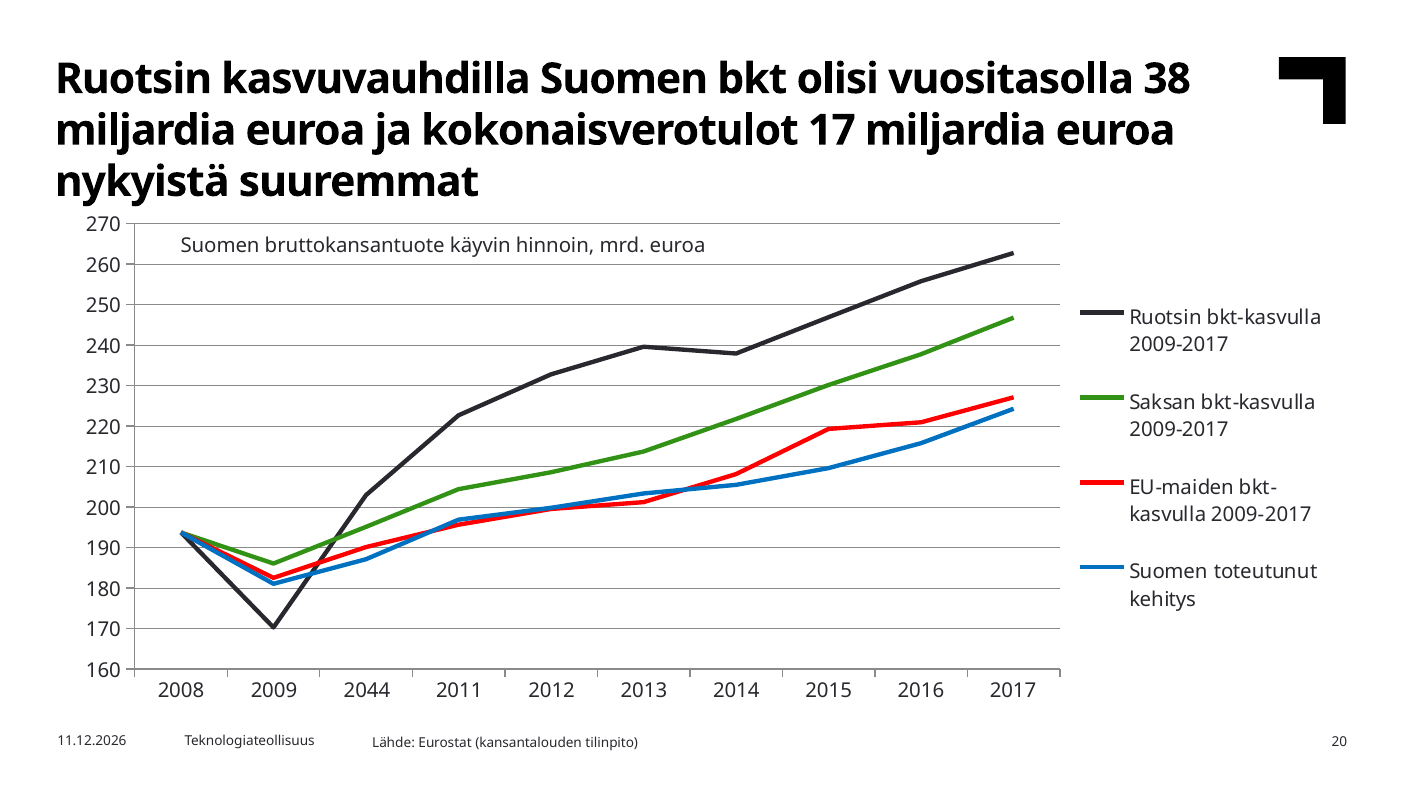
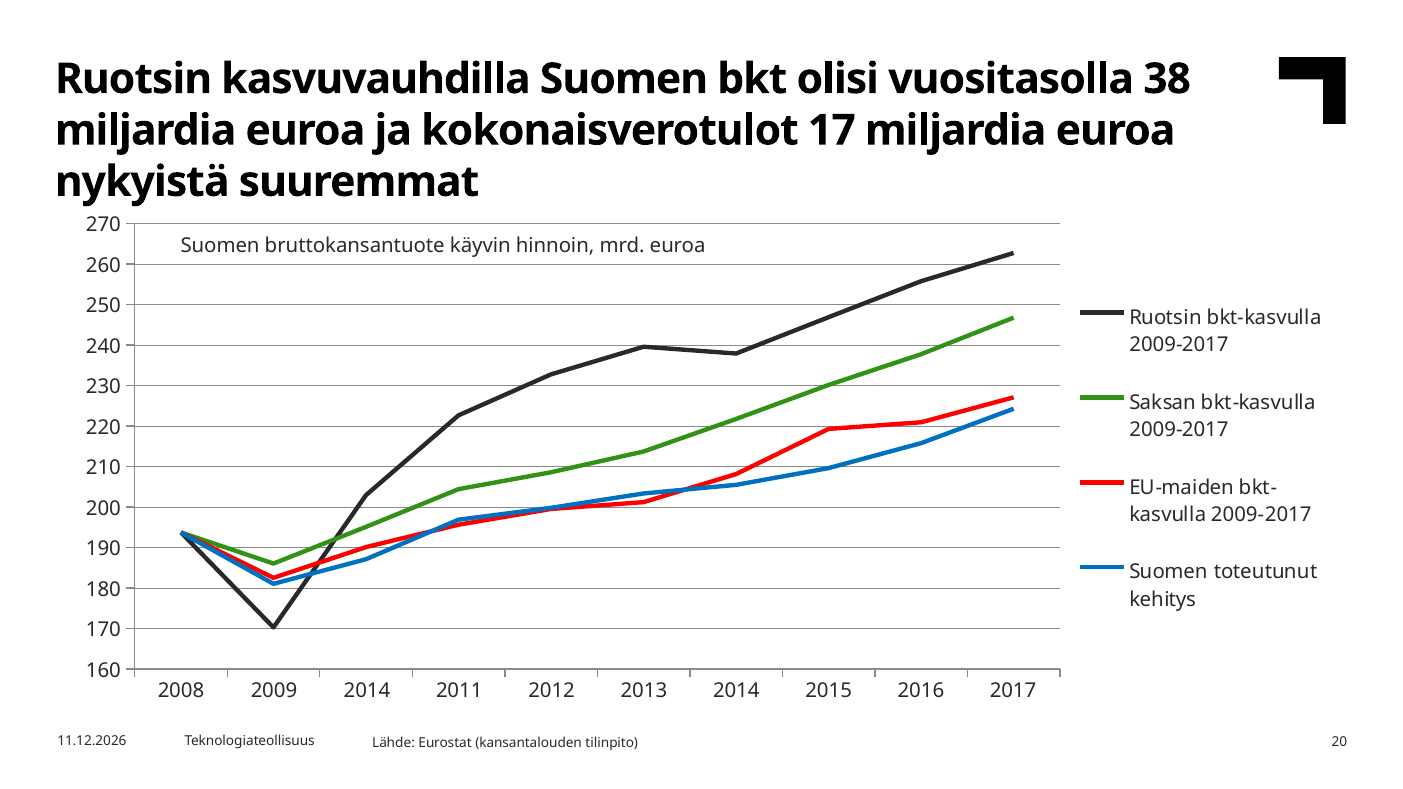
2009 2044: 2044 -> 2014 (367, 691)
